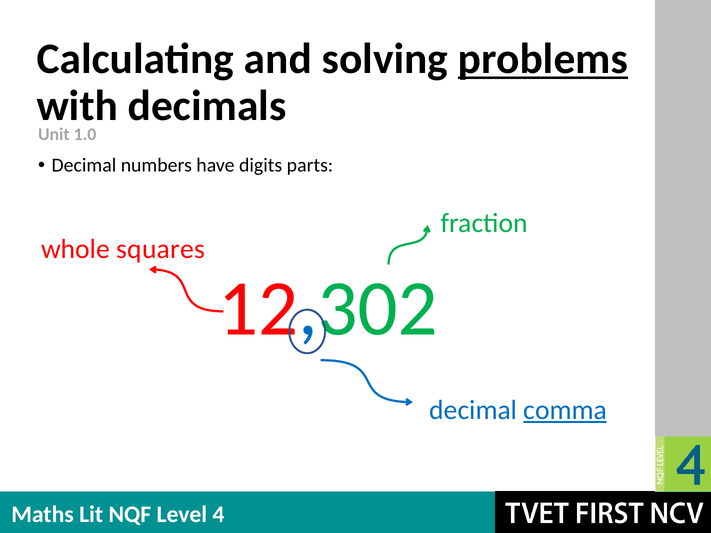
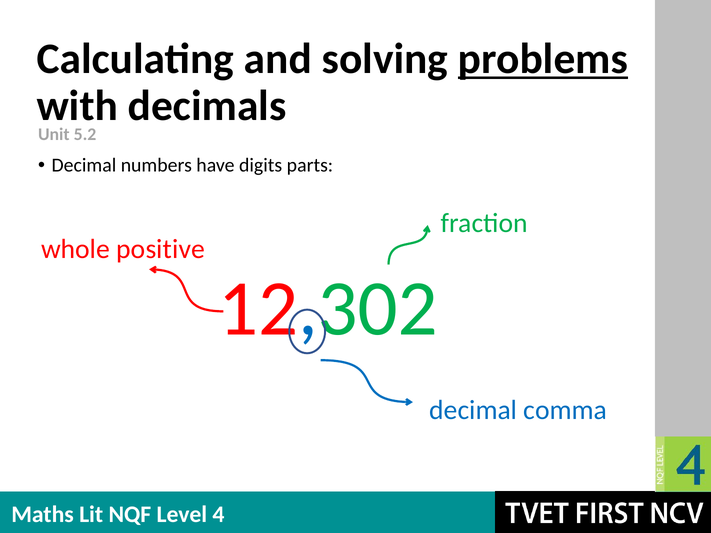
1.0: 1.0 -> 5.2 (85, 135)
squares: squares -> positive (161, 249)
comma underline: present -> none (565, 410)
